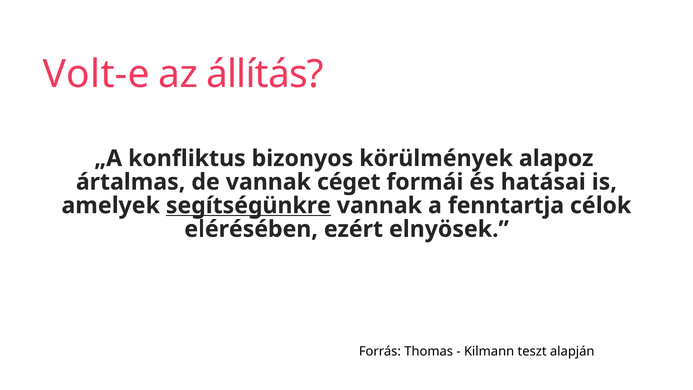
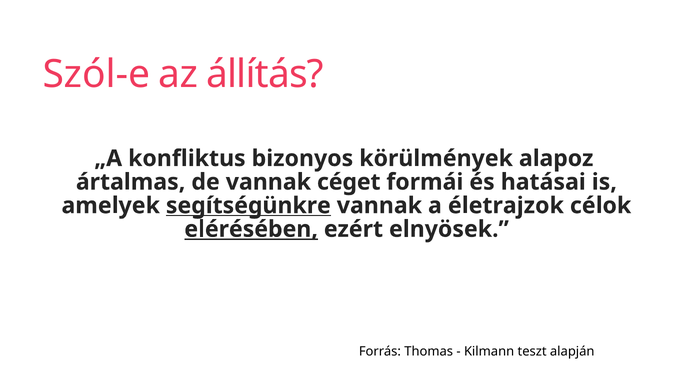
Volt-e: Volt-e -> Szól-e (96, 75)
fenntartja: fenntartja -> életrajzok (506, 205)
elérésében underline: none -> present (251, 229)
